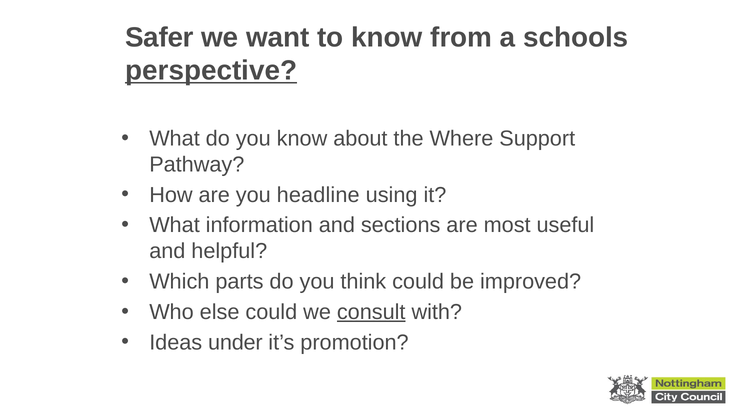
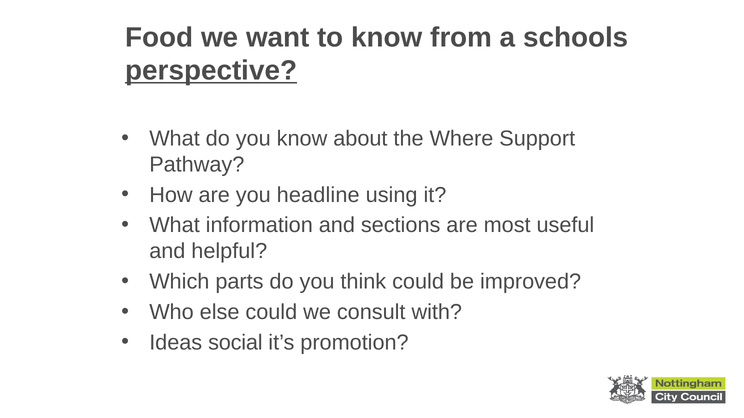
Safer: Safer -> Food (159, 37)
consult underline: present -> none (371, 312)
under: under -> social (235, 343)
